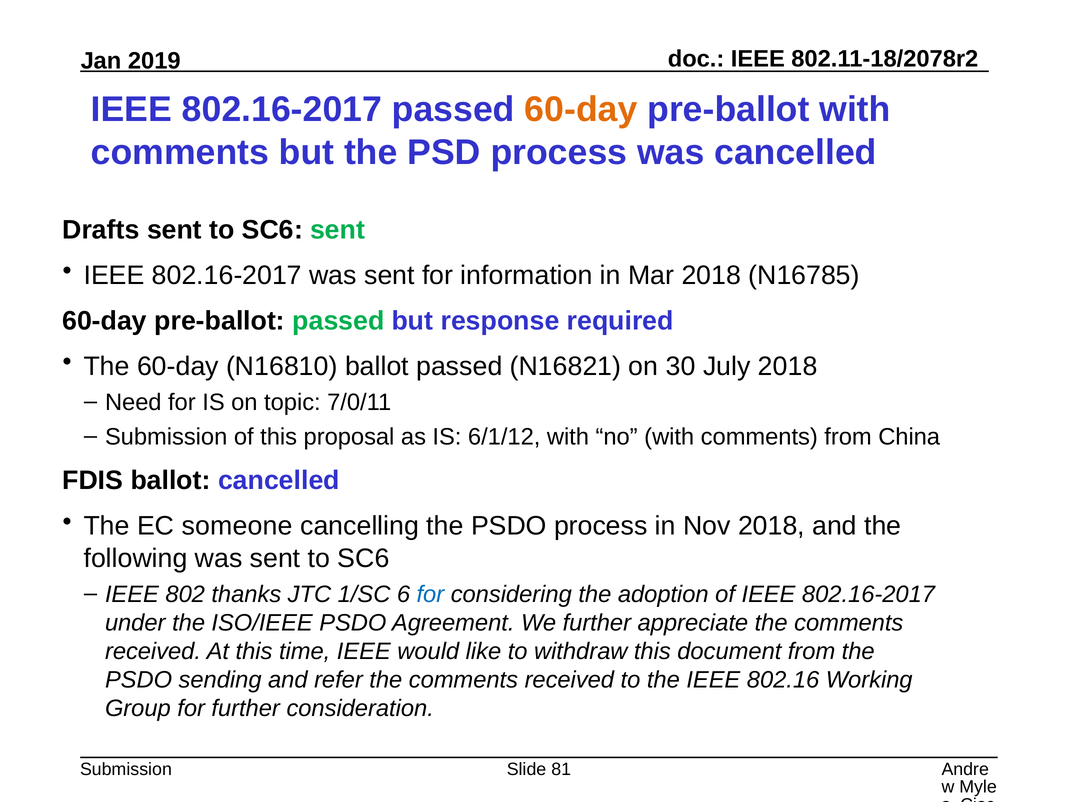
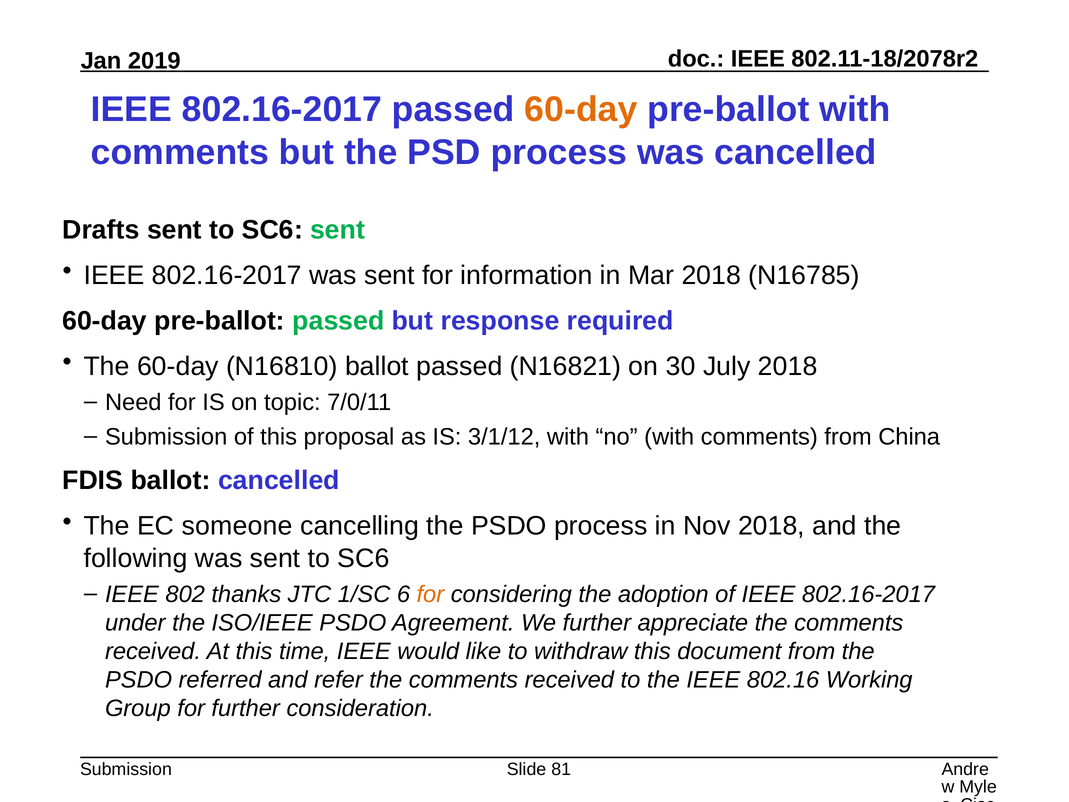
6/1/12: 6/1/12 -> 3/1/12 (504, 437)
for colour: blue -> orange (430, 594)
sending: sending -> referred (220, 680)
